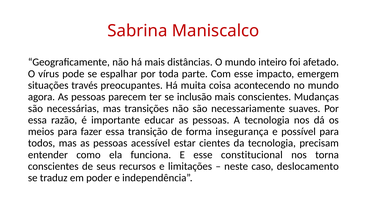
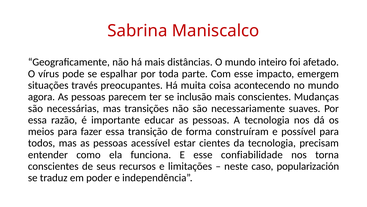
insegurança: insegurança -> construíram (242, 131)
constitucional: constitucional -> confiabilidade (252, 154)
deslocamento: deslocamento -> popularización (308, 166)
